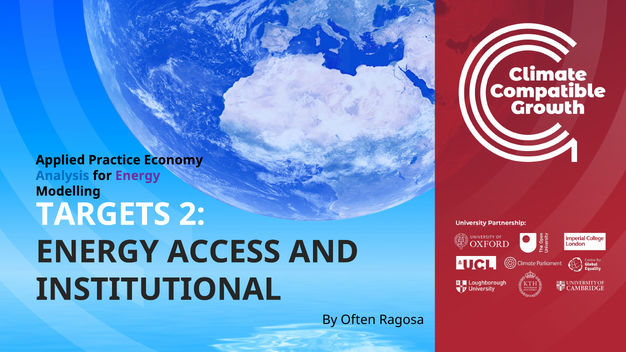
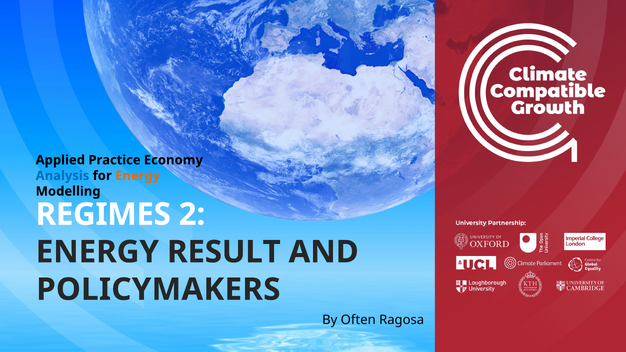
Energy colour: purple -> orange (138, 176)
TARGETS: TARGETS -> REGIMES (103, 215)
ACCESS: ACCESS -> RESULT (224, 252)
INSTITUTIONAL: INSTITUTIONAL -> POLICYMAKERS (158, 290)
